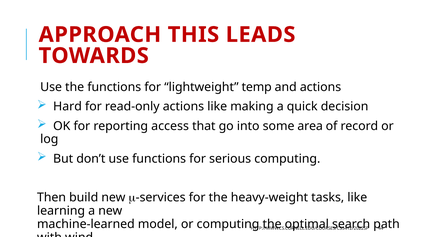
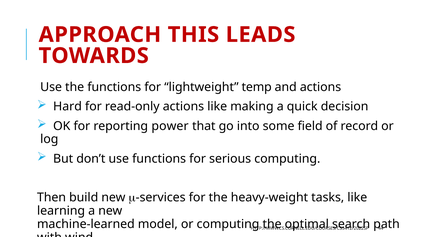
access: access -> power (170, 126)
area: area -> field (310, 126)
